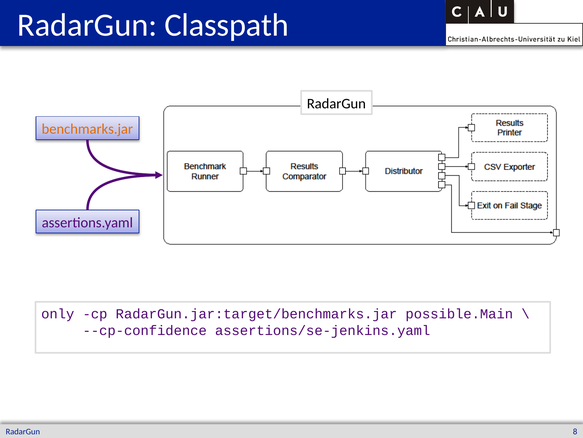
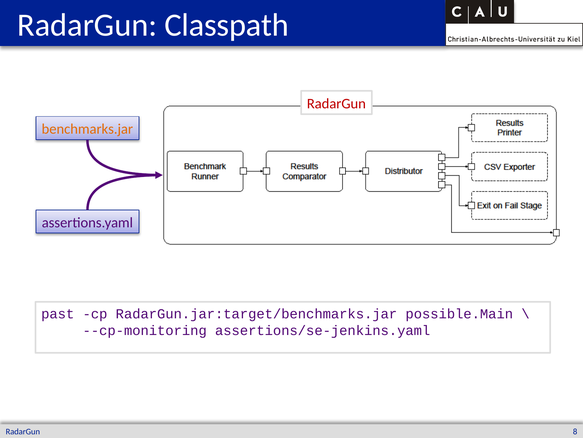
RadarGun colour: black -> red (336, 103)
only: only -> past (58, 313)
--cp-confidence: --cp-confidence -> --cp-monitoring (145, 330)
